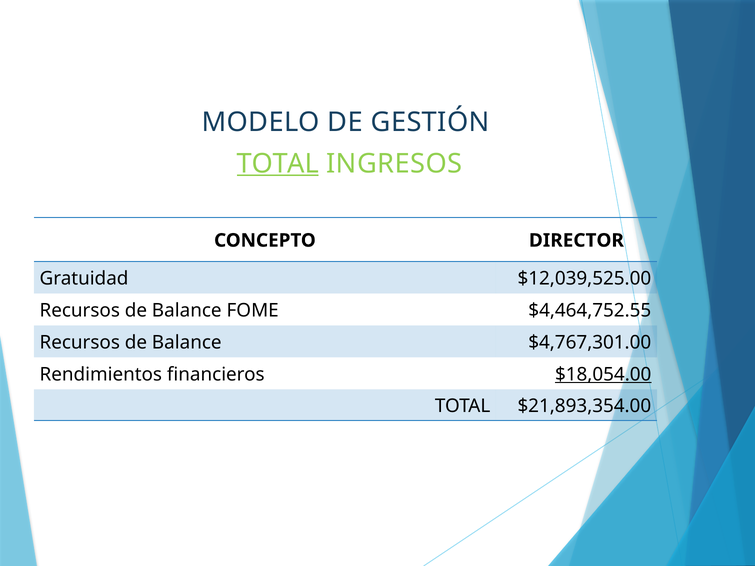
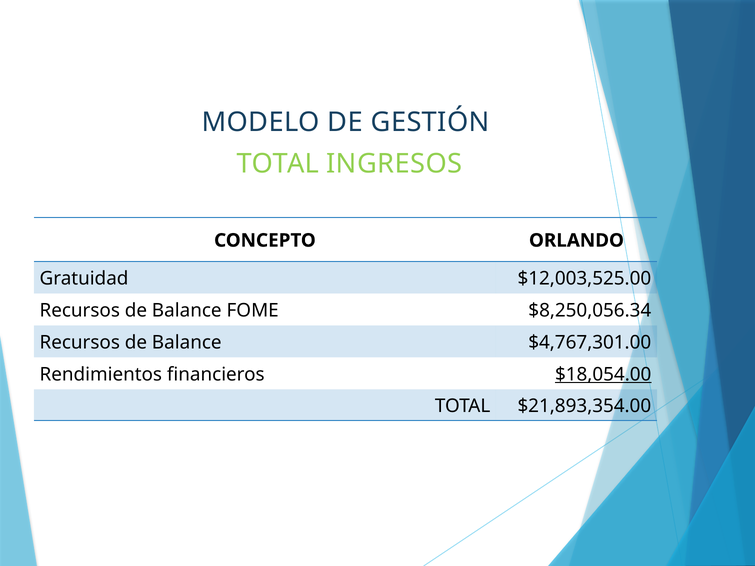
TOTAL underline: present -> none (278, 164)
DIRECTOR: DIRECTOR -> ORLANDO (576, 241)
$12,039,525.00: $12,039,525.00 -> $12,003,525.00 (584, 279)
$4,464,752.55: $4,464,752.55 -> $8,250,056.34 (590, 311)
